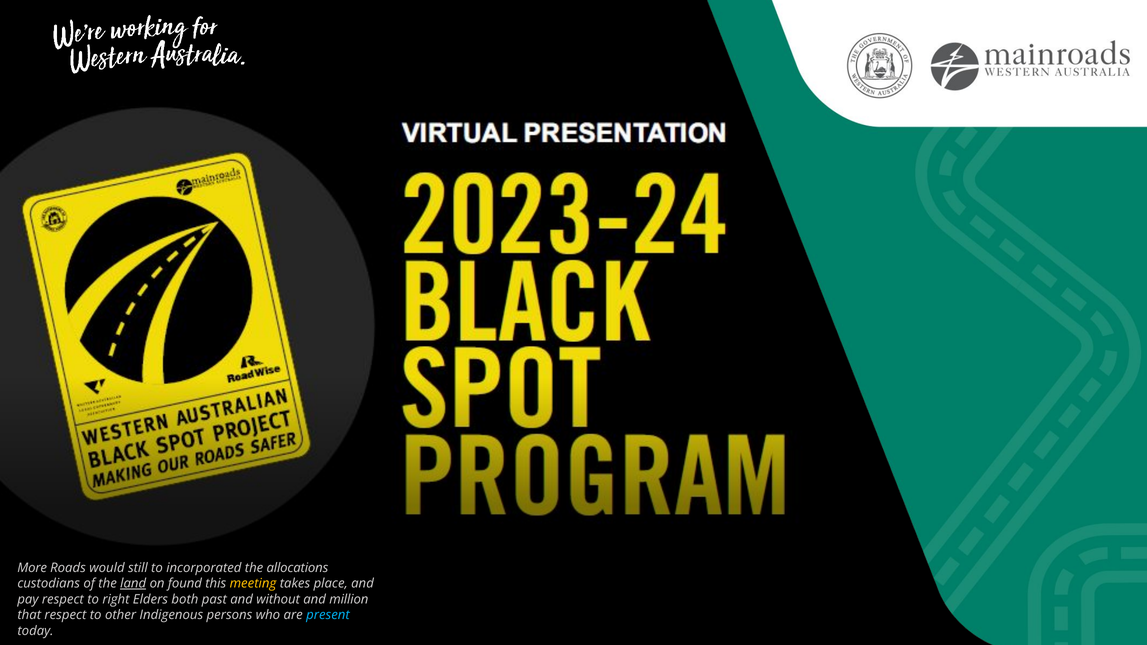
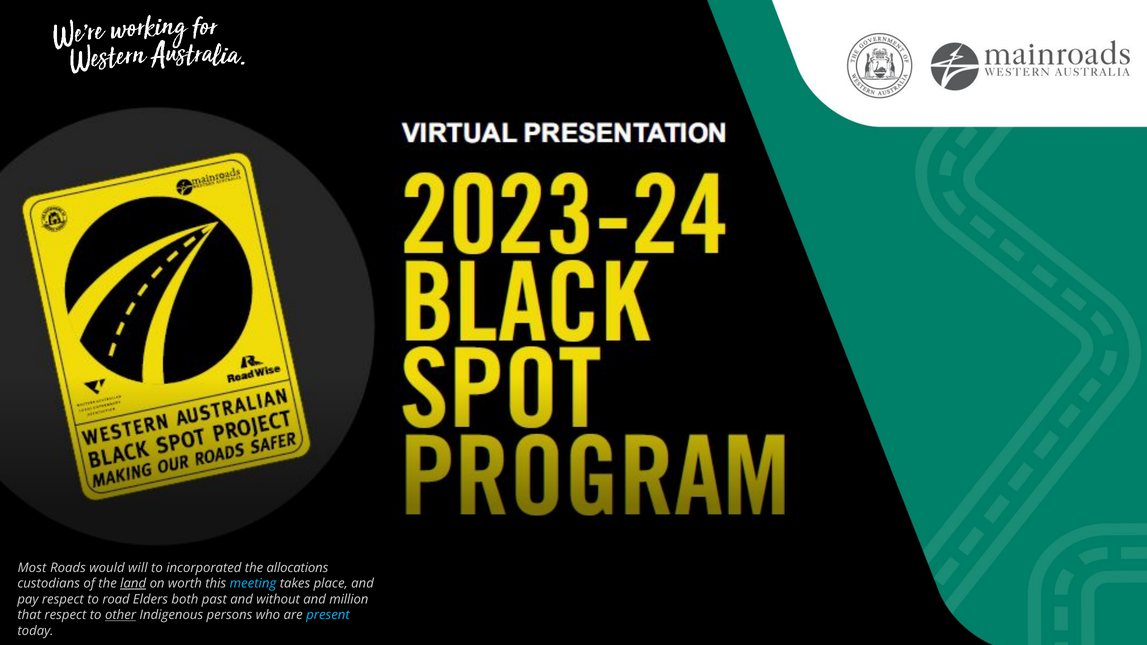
More: More -> Most (32, 568)
still: still -> will (138, 568)
found: found -> worth (185, 584)
meeting colour: yellow -> light blue (253, 584)
right: right -> road (116, 599)
other underline: none -> present (121, 615)
